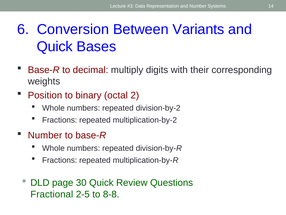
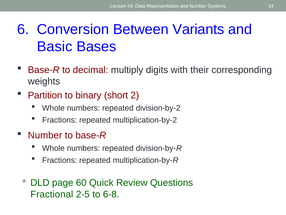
Quick: Quick -> Basic (55, 47)
Position: Position -> Partition (45, 95)
octal: octal -> short (116, 95)
30: 30 -> 60 (81, 182)
8-8: 8-8 -> 6-8 (111, 194)
